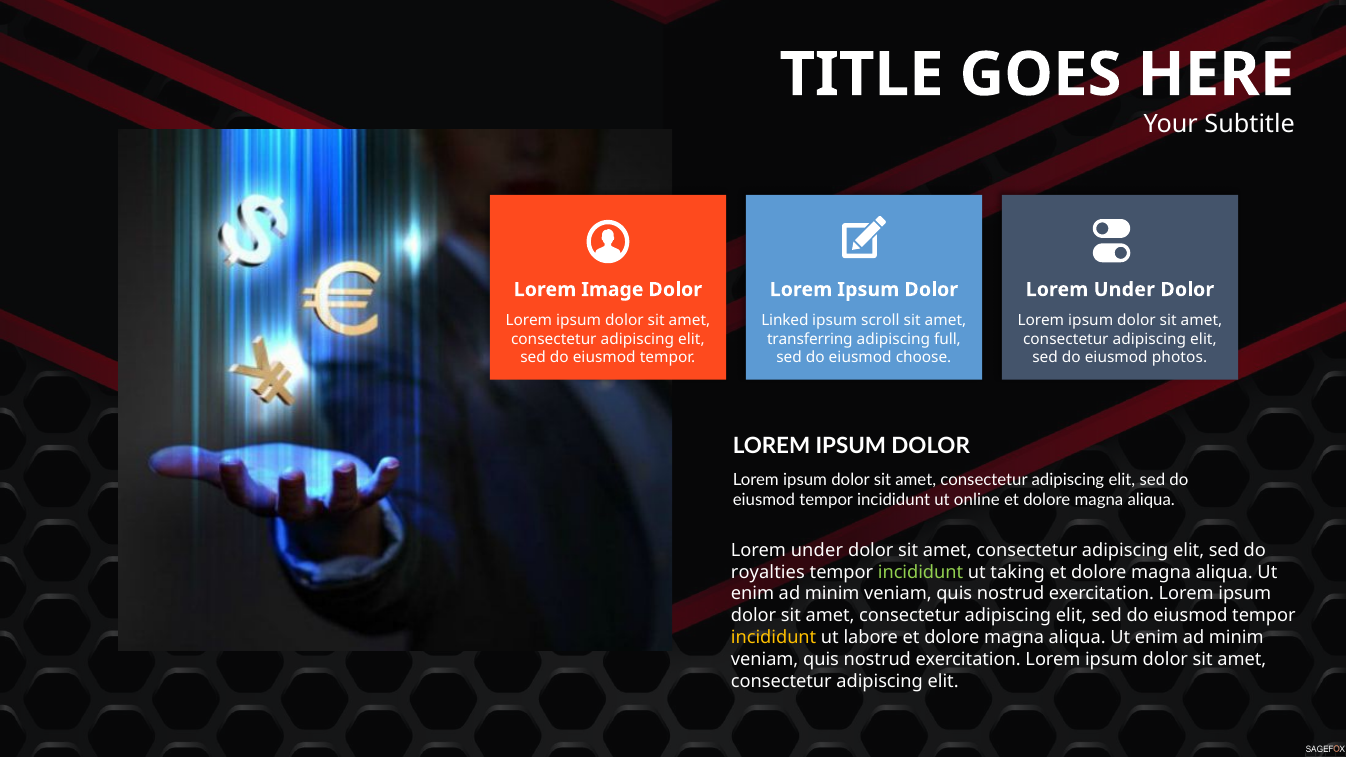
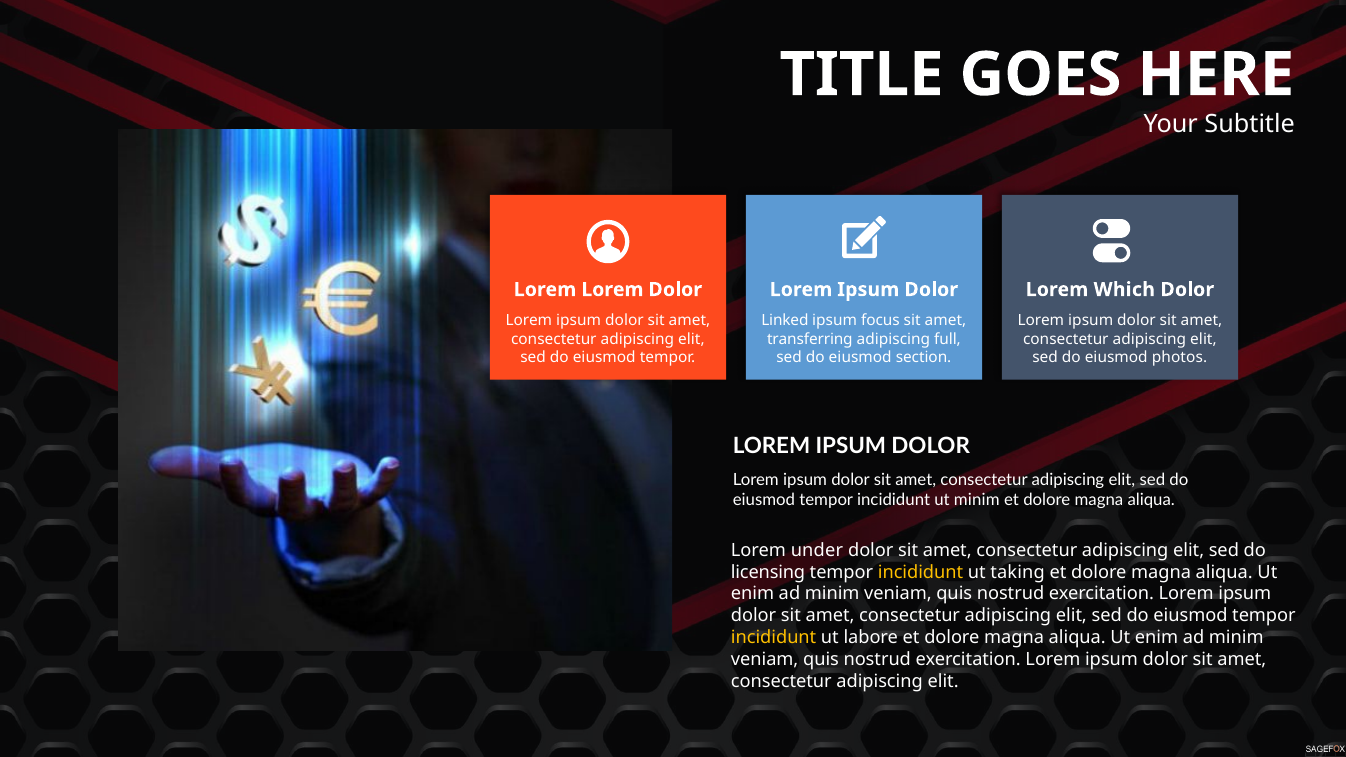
Lorem Image: Image -> Lorem (612, 290)
Under: Under -> Which (1124, 290)
scroll: scroll -> focus (880, 320)
choose: choose -> section (924, 357)
ut online: online -> minim (977, 500)
royalties: royalties -> licensing (768, 572)
incididunt colour: light green -> yellow (921, 572)
